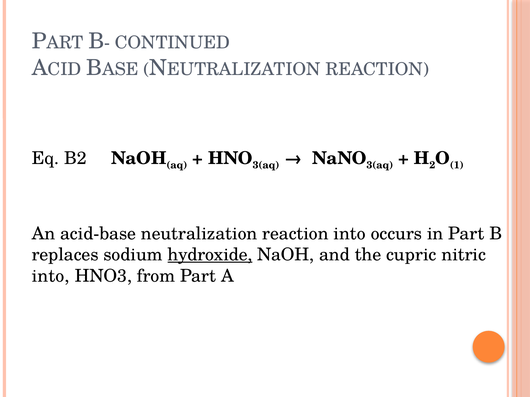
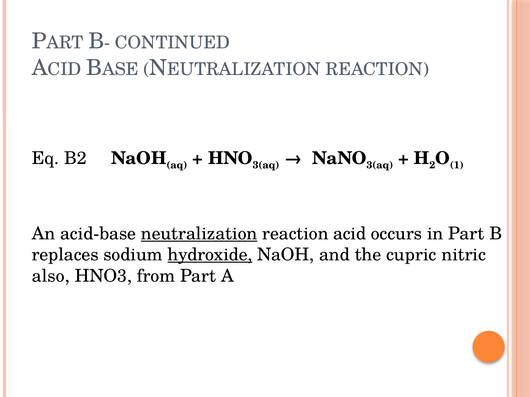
neutralization underline: none -> present (199, 234)
reaction into: into -> acid (350, 234)
into: into -> also (51, 276)
